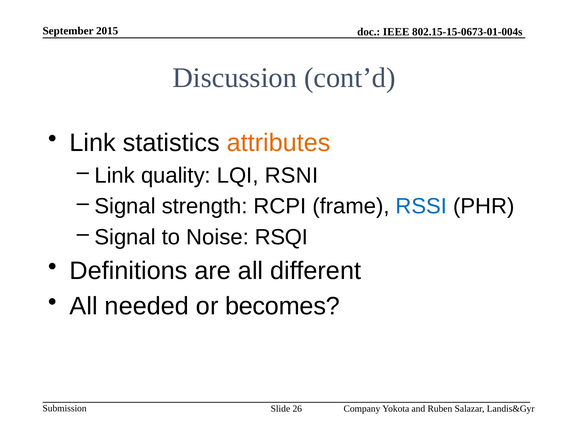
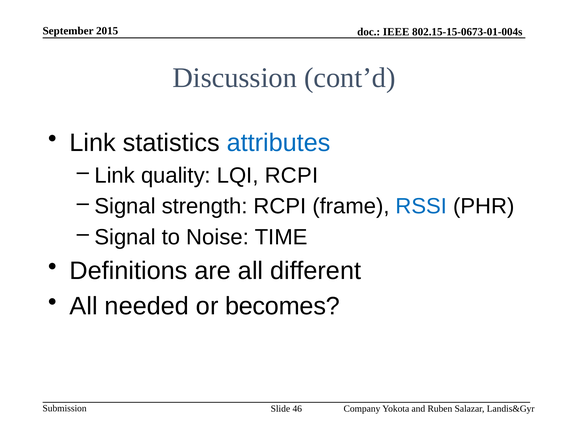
attributes colour: orange -> blue (279, 143)
LQI RSNI: RSNI -> RCPI (291, 175)
RSQI: RSQI -> TIME (281, 237)
26: 26 -> 46 (297, 409)
